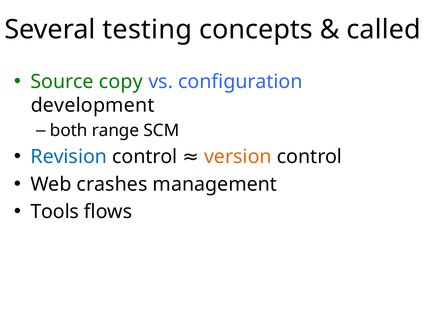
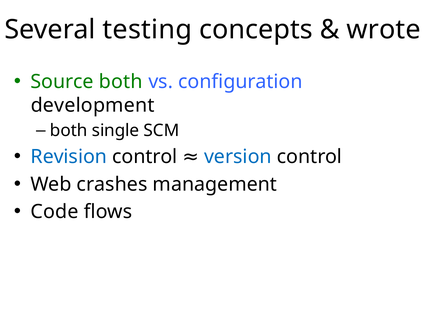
called: called -> wrote (384, 30)
Source copy: copy -> both (121, 82)
range: range -> single (116, 131)
version colour: orange -> blue (238, 157)
Tools: Tools -> Code (55, 212)
